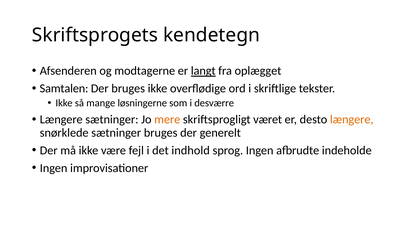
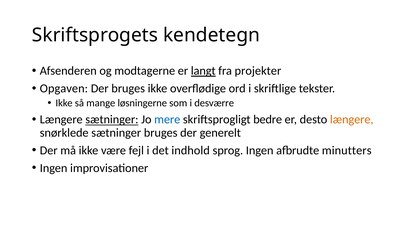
oplægget: oplægget -> projekter (258, 71)
Samtalen: Samtalen -> Opgaven (64, 88)
sætninger underline: none -> present (112, 119)
mere colour: orange -> blue (167, 119)
været: været -> bedre (268, 119)
indeholde: indeholde -> minutters (347, 150)
